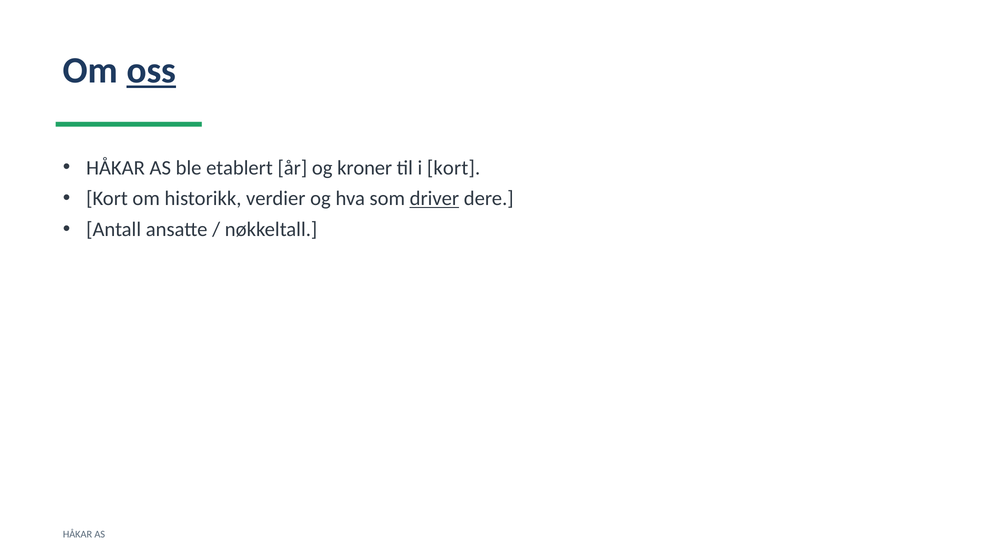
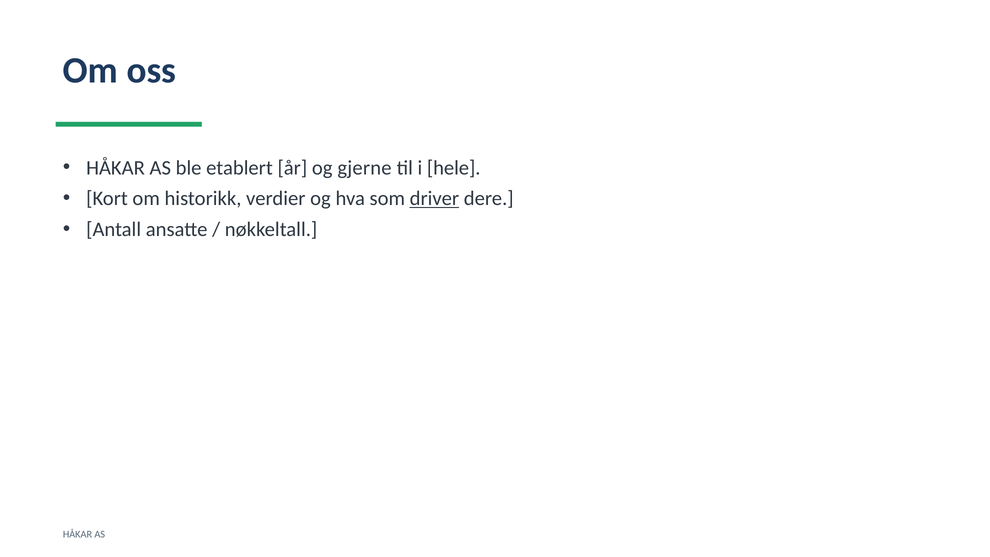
oss underline: present -> none (151, 71)
kroner: kroner -> gjerne (364, 168)
i kort: kort -> hele (454, 168)
